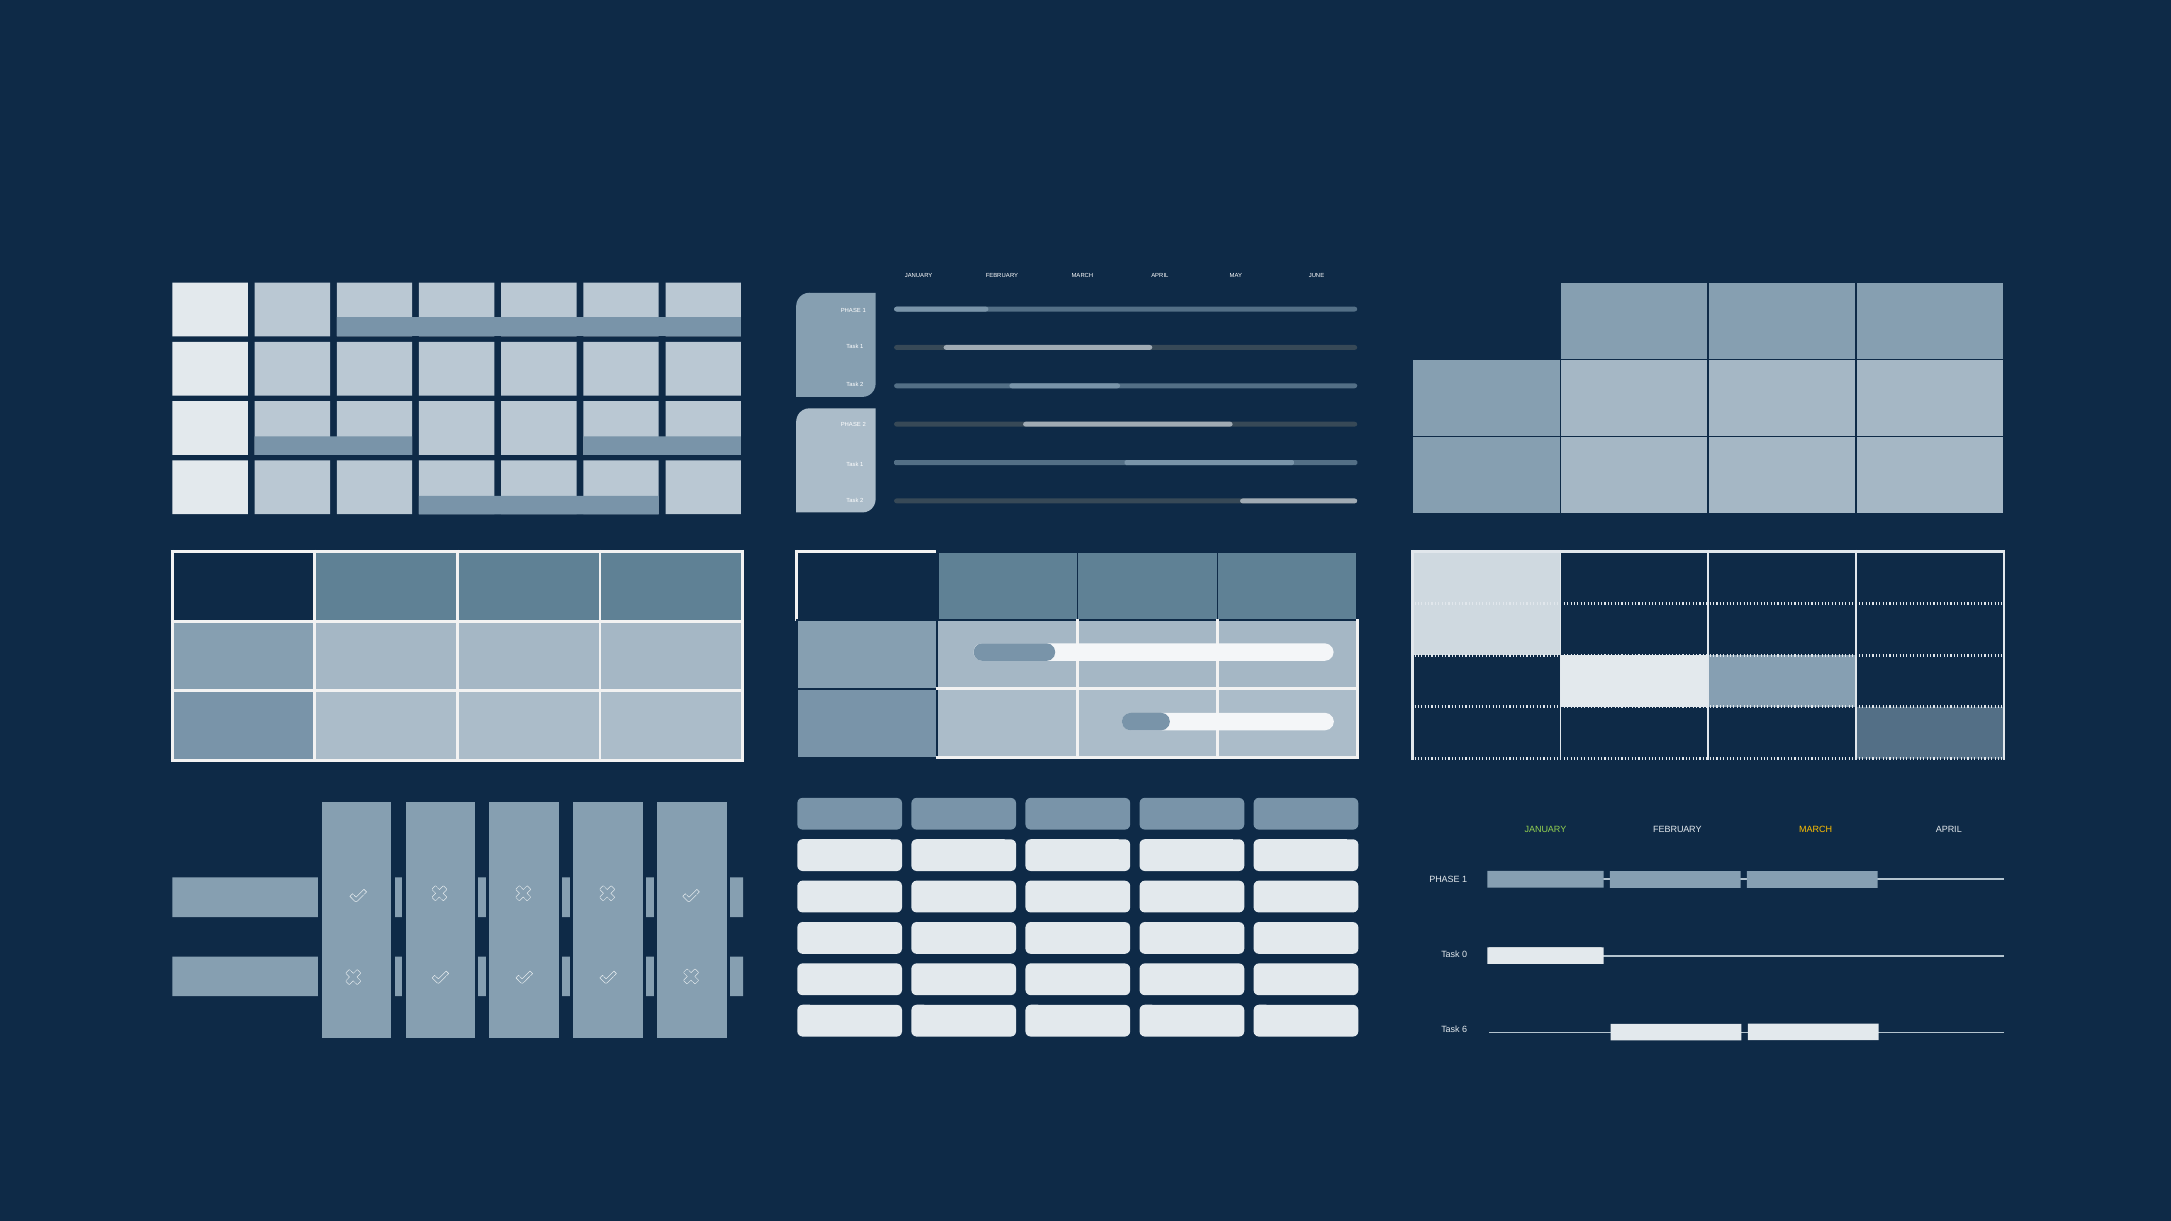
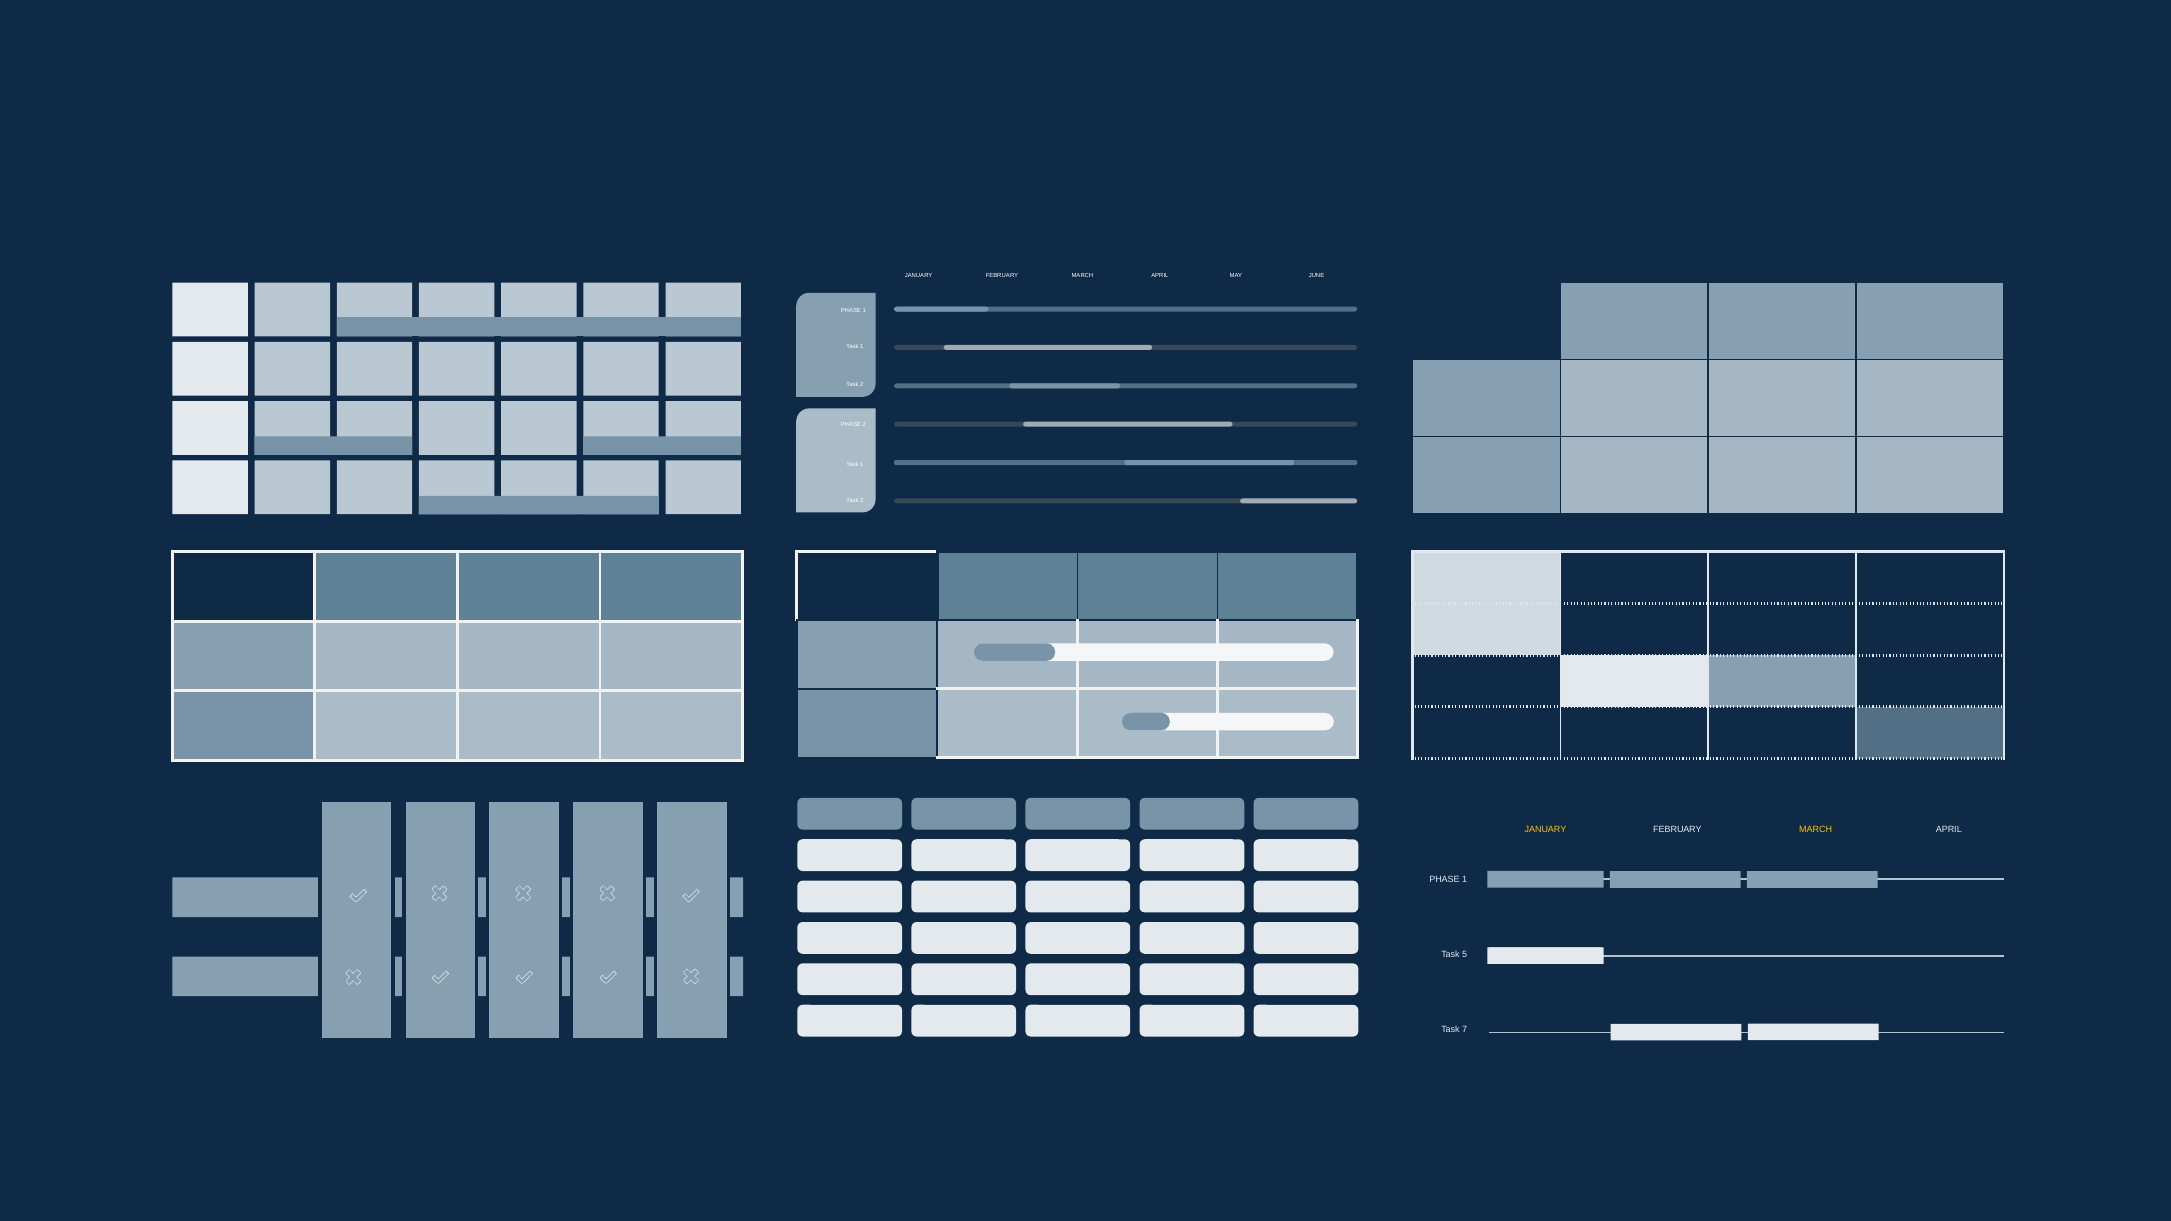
JANUARY colour: light green -> yellow (1546, 830)
0: 0 -> 5 (1465, 955)
6: 6 -> 7 (1465, 1030)
